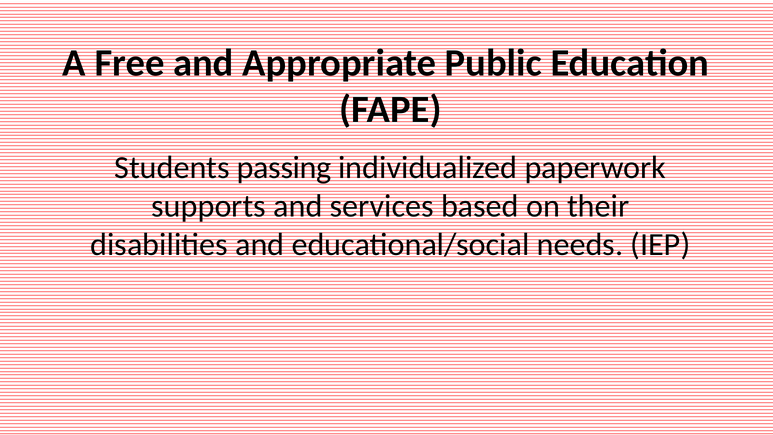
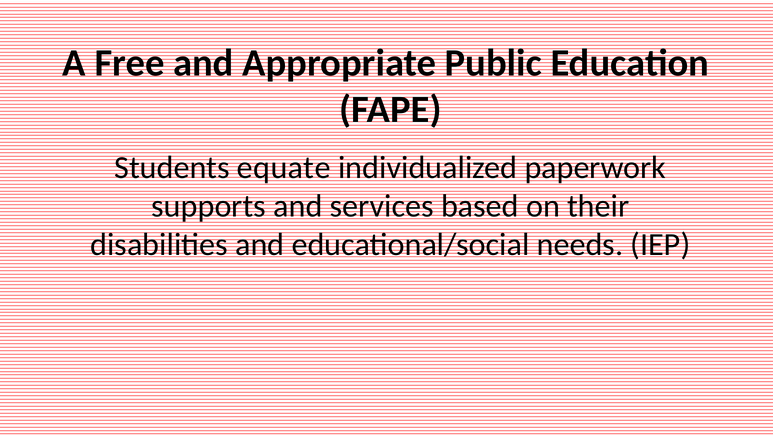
passing: passing -> equate (284, 167)
